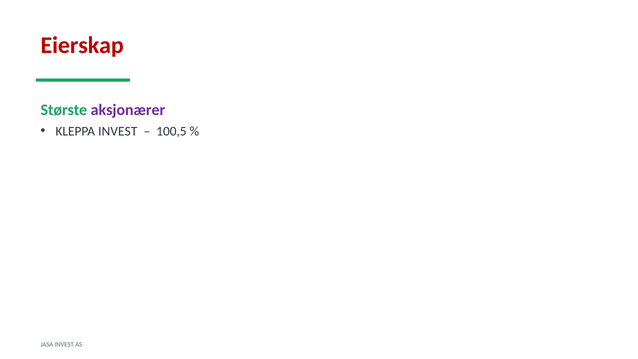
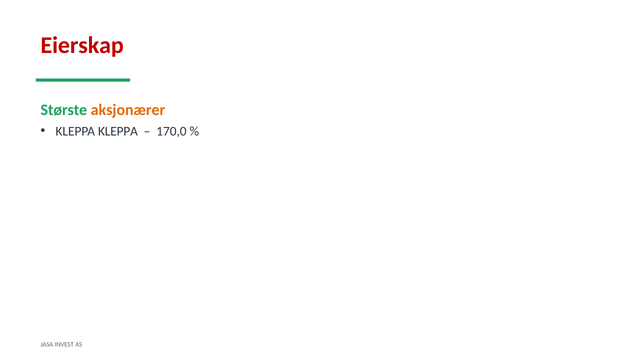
aksjonærer colour: purple -> orange (128, 110)
KLEPPA INVEST: INVEST -> KLEPPA (118, 131)
100,5: 100,5 -> 170,0 (171, 131)
